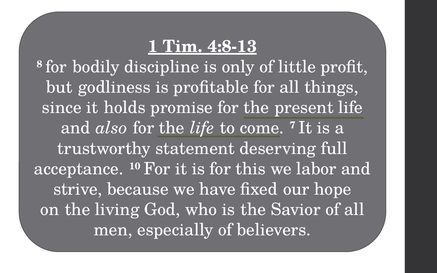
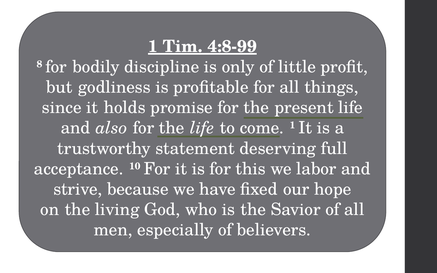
4:8-13: 4:8-13 -> 4:8-99 (232, 46)
come 7: 7 -> 1 (293, 125)
